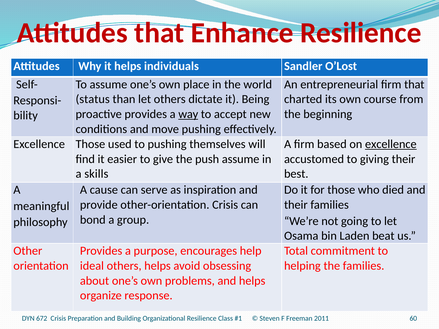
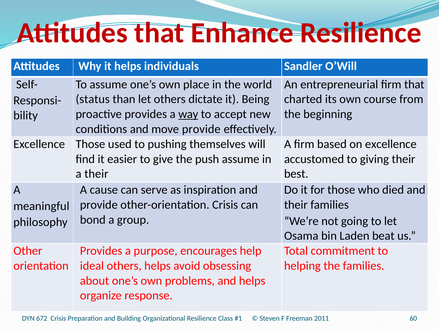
O’Lost: O’Lost -> O’Will (341, 66)
move pushing: pushing -> provide (201, 129)
excellence underline: present -> none (391, 144)
a skills: skills -> their (96, 174)
